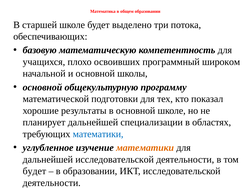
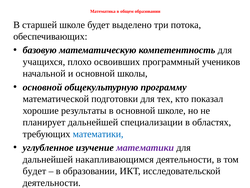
широком: широком -> учеников (221, 62)
математики colour: orange -> purple (145, 147)
дальнейшей исследовательской: исследовательской -> накапливающимся (115, 159)
